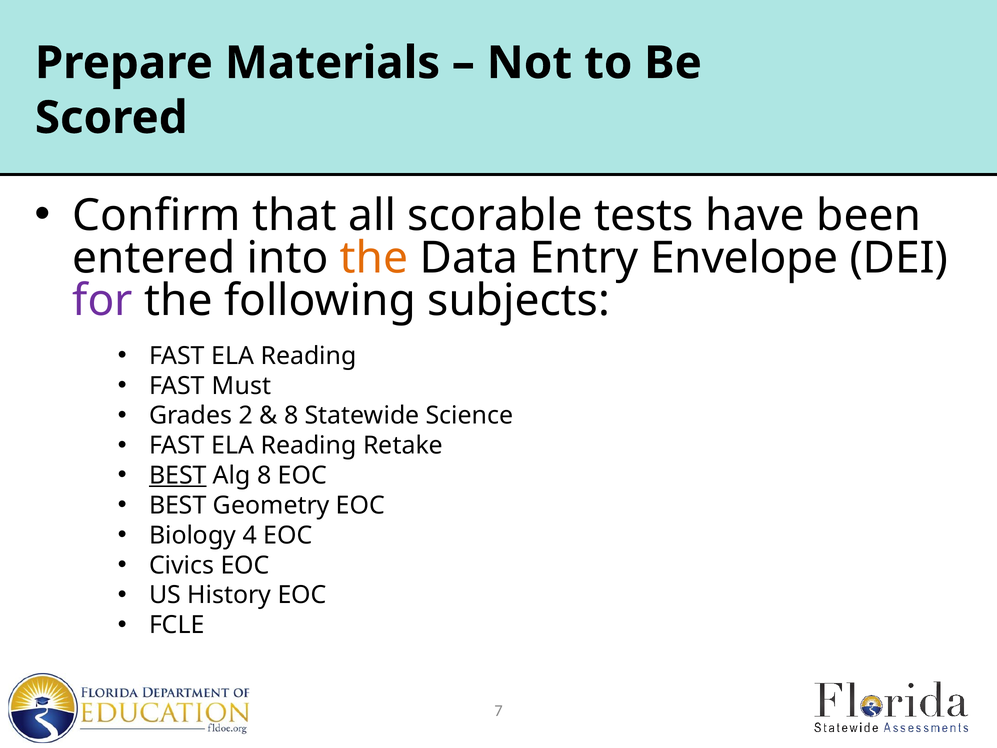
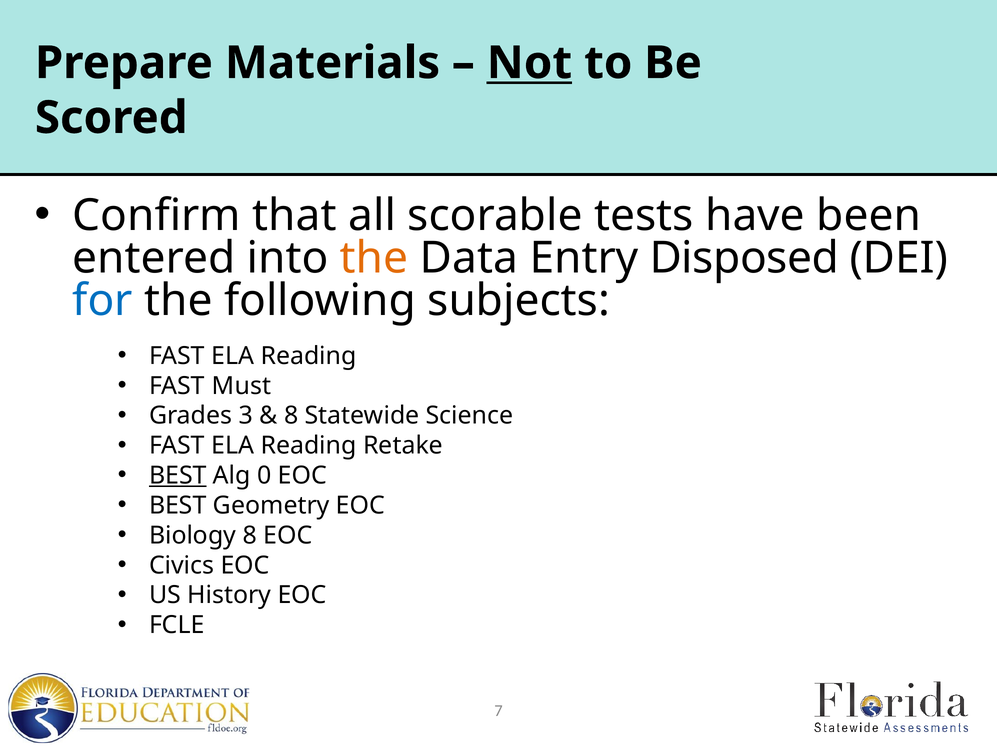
Not underline: none -> present (529, 63)
Envelope: Envelope -> Disposed (744, 258)
for colour: purple -> blue (102, 301)
2: 2 -> 3 (246, 416)
Alg 8: 8 -> 0 (264, 475)
Biology 4: 4 -> 8 (250, 535)
